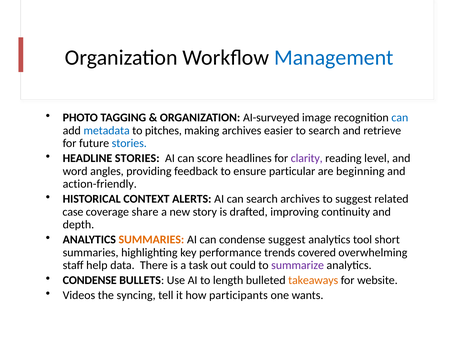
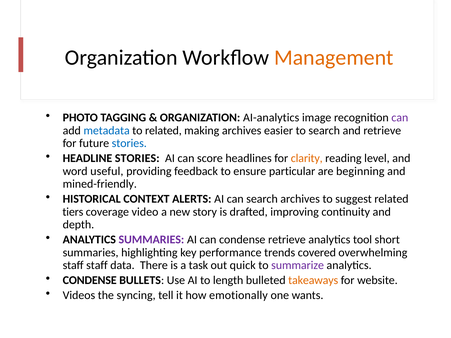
Management colour: blue -> orange (334, 58)
AI-surveyed: AI-surveyed -> AI-analytics (271, 118)
can colour: blue -> purple (400, 118)
to pitches: pitches -> related (163, 131)
clarity colour: purple -> orange (307, 158)
angles: angles -> useful (107, 171)
action-friendly: action-friendly -> mined-friendly (100, 184)
case: case -> tiers (73, 212)
share: share -> video (145, 212)
SUMMARIES colour: orange -> purple (151, 240)
condense suggest: suggest -> retrieve (287, 240)
staff help: help -> staff (97, 266)
could: could -> quick (243, 266)
participants: participants -> emotionally (238, 296)
